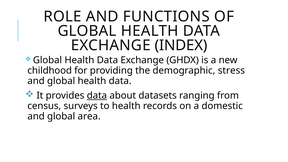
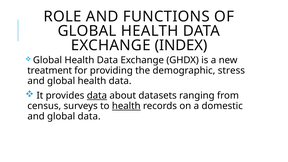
childhood: childhood -> treatment (50, 71)
health underline: none -> present (126, 106)
global area: area -> data (89, 116)
